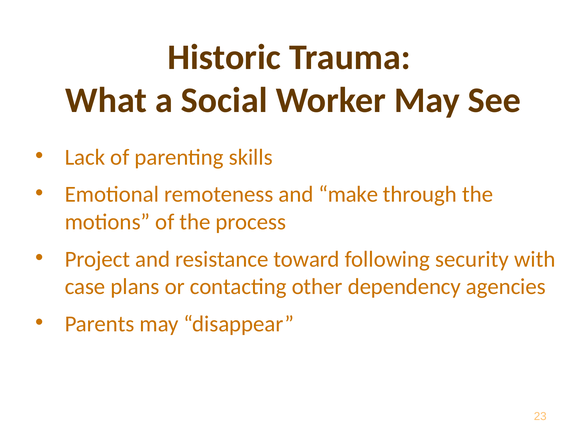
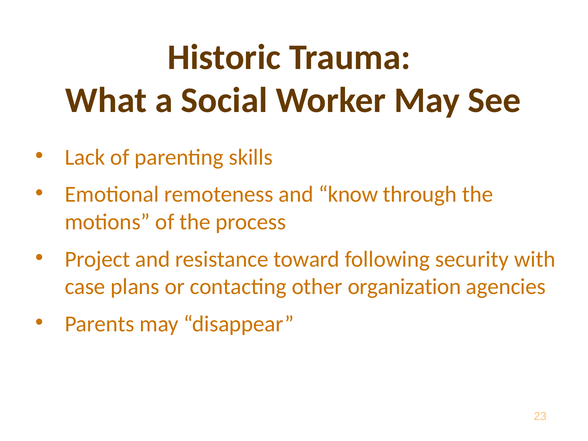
make: make -> know (348, 194)
dependency: dependency -> organization (404, 287)
